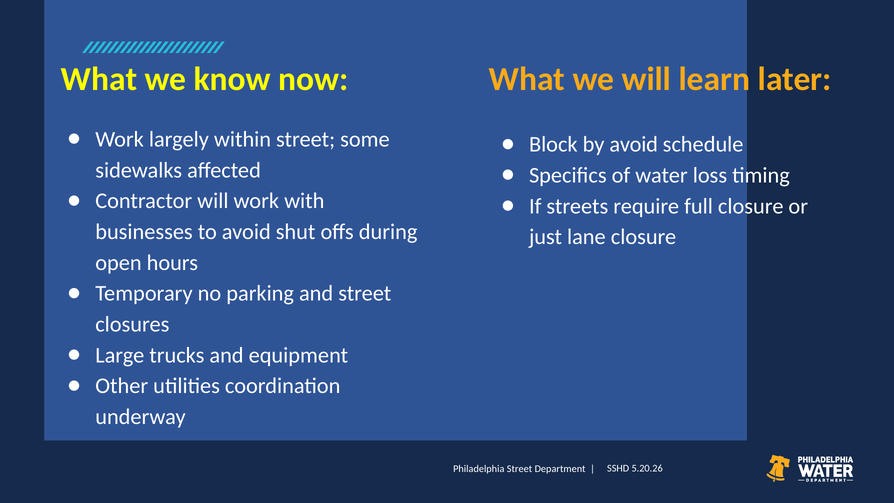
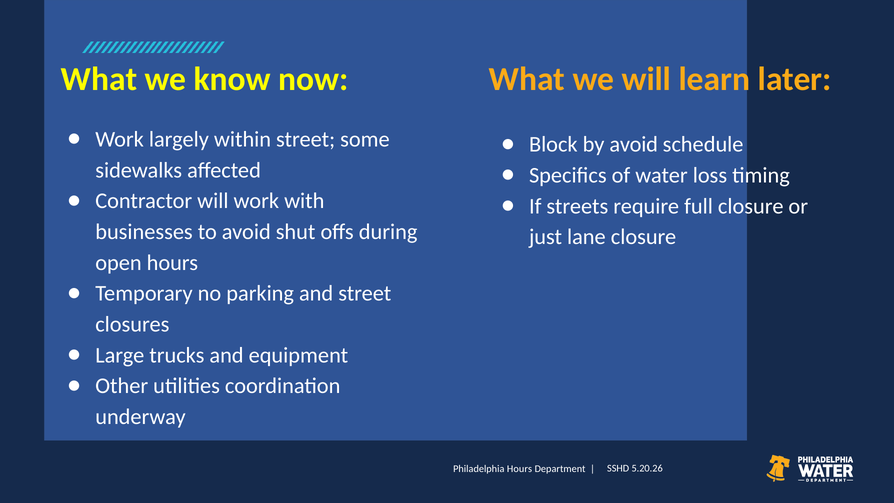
Street: Street -> Hours (520, 469)
